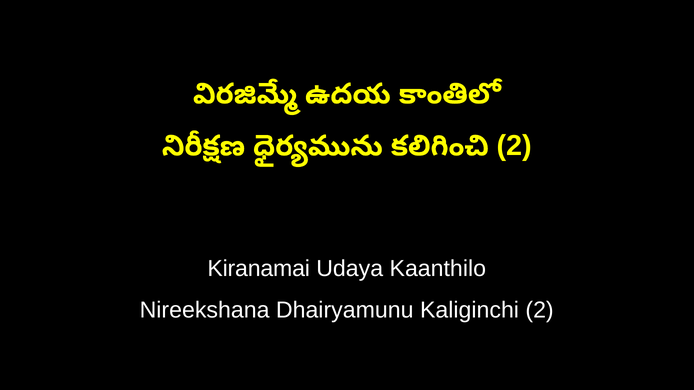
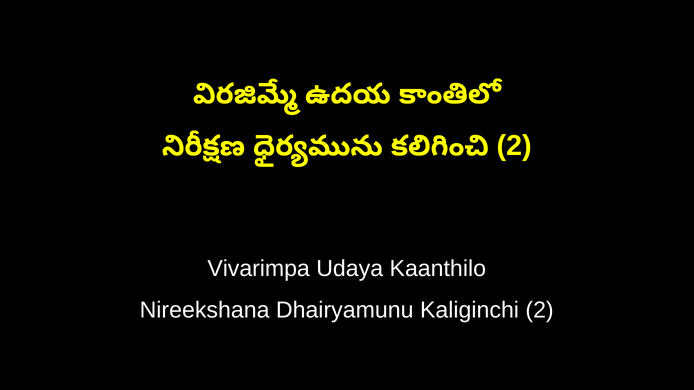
Kiranamai: Kiranamai -> Vivarimpa (259, 269)
